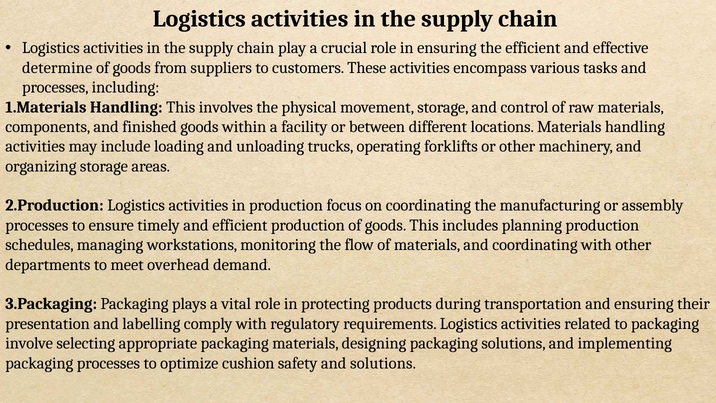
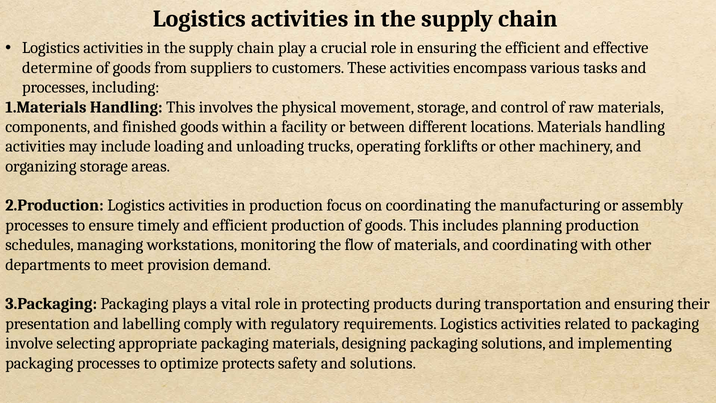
overhead: overhead -> provision (178, 264)
cushion: cushion -> protects (248, 363)
